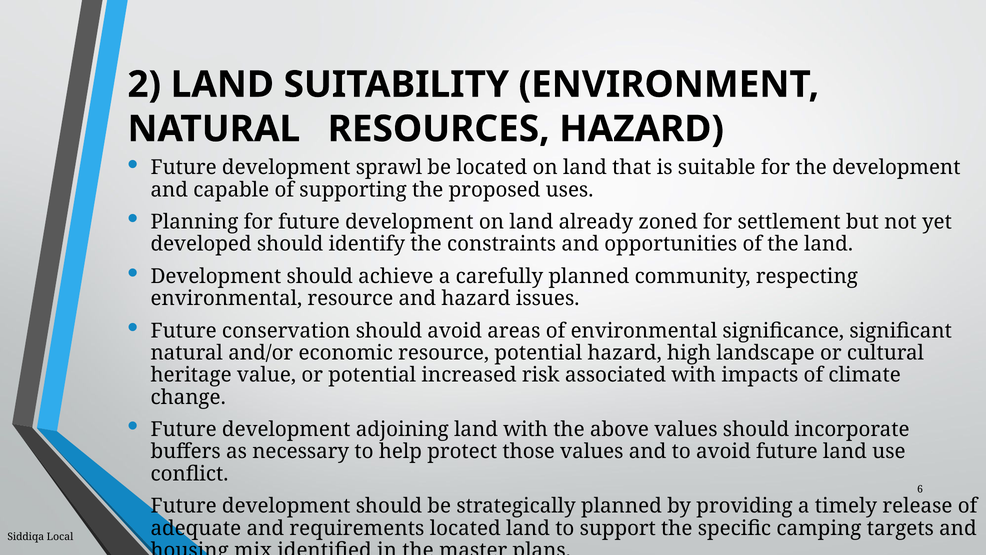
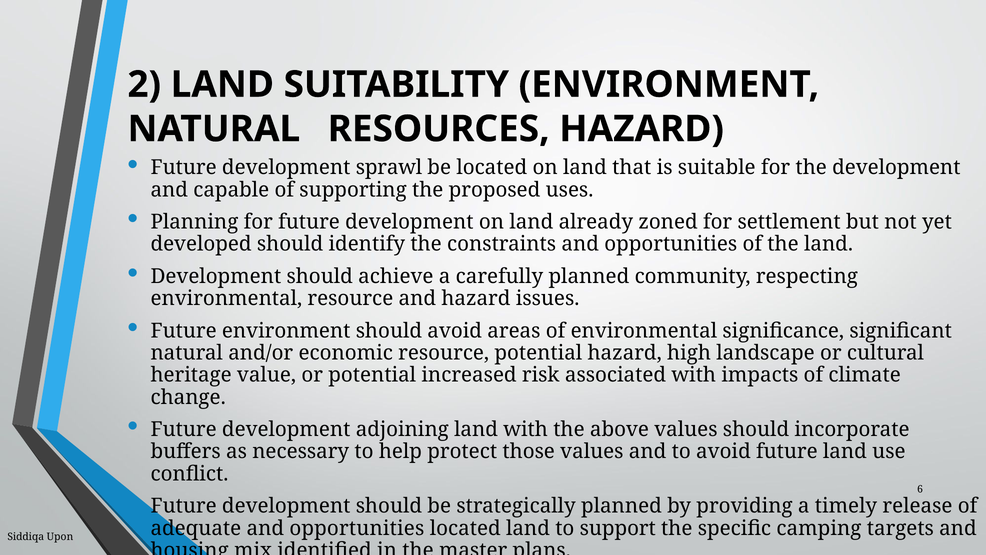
Future conservation: conservation -> environment (286, 331)
adequate and requirements: requirements -> opportunities (357, 528)
Local: Local -> Upon (60, 537)
